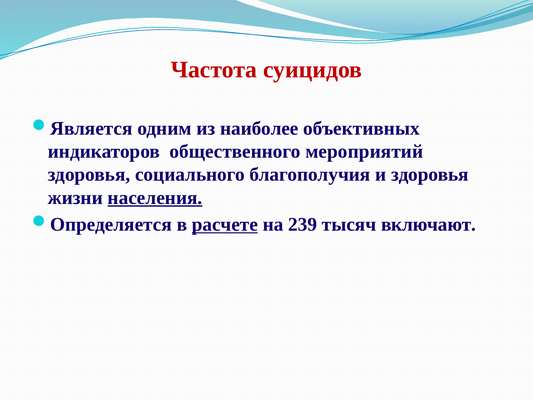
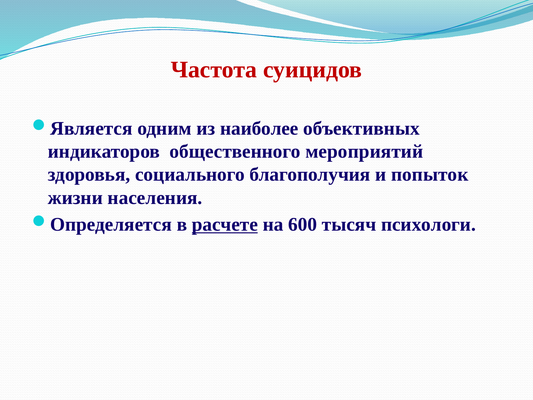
и здоровья: здоровья -> попыток (430, 174)
населения underline: present -> none (155, 198)
239: 239 -> 600 (303, 224)
включают: включают -> психологи (428, 224)
